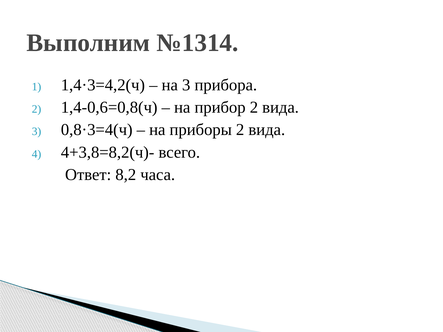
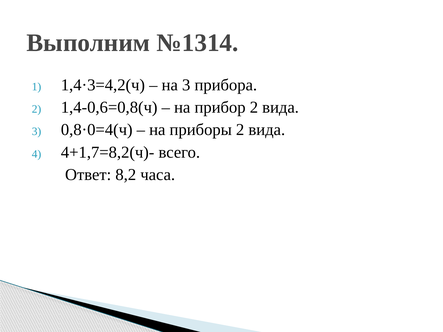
0,8·3=4(ч: 0,8·3=4(ч -> 0,8·0=4(ч (97, 130)
4+3,8=8,2(ч)-: 4+3,8=8,2(ч)- -> 4+1,7=8,2(ч)- (108, 152)
